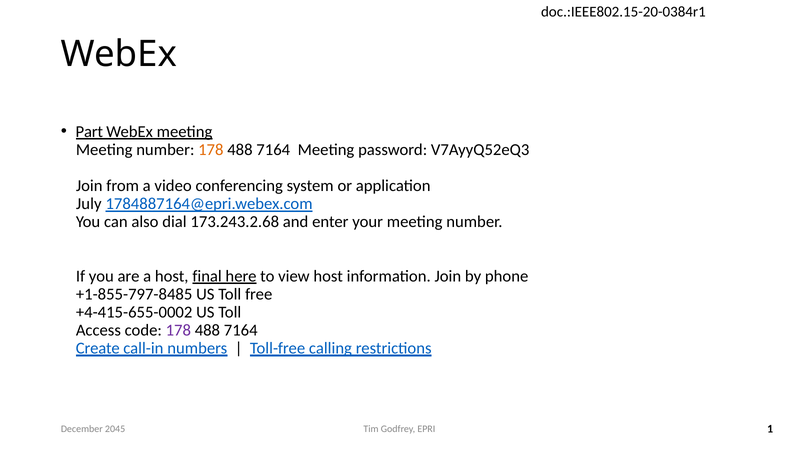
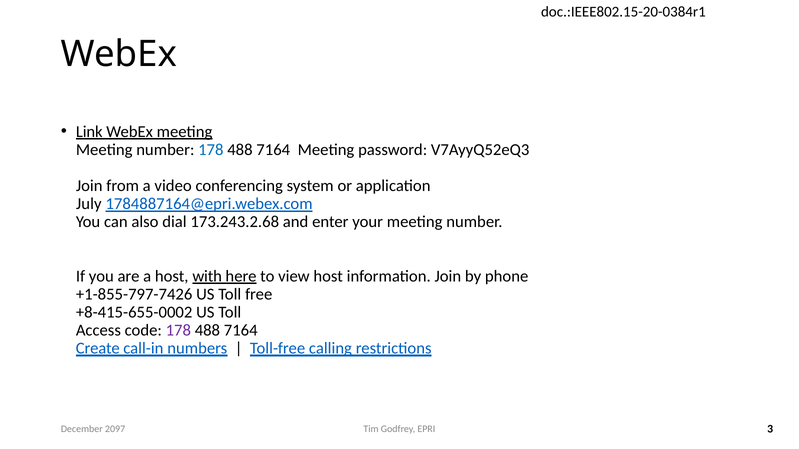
Part: Part -> Link (89, 132)
178 colour: orange -> blue (211, 150)
final: final -> with (207, 276)
+1-855-797-8485: +1-855-797-8485 -> +1-855-797-7426 (134, 294)
+4-415-655-0002: +4-415-655-0002 -> +8-415-655-0002 (134, 312)
2045: 2045 -> 2097 (115, 429)
1: 1 -> 3 (770, 429)
